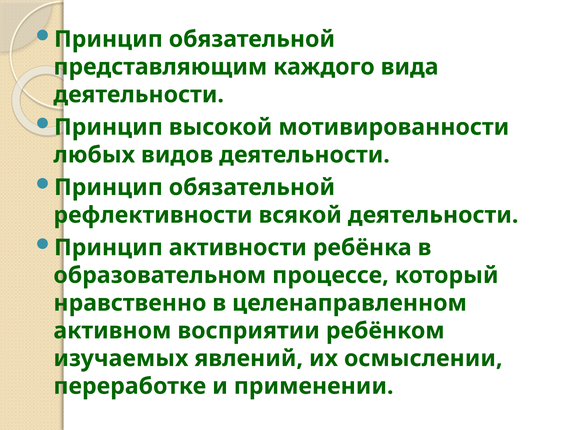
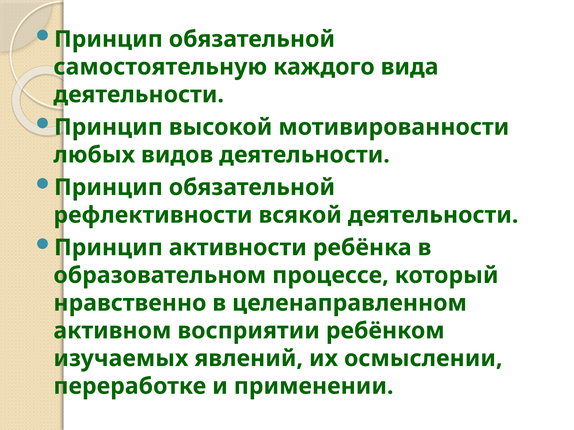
представляющим: представляющим -> самостоятельную (160, 67)
